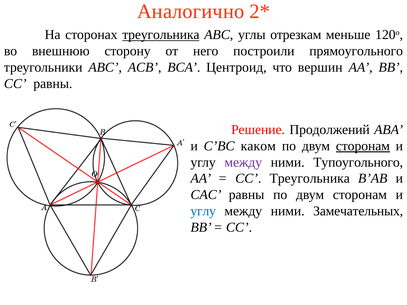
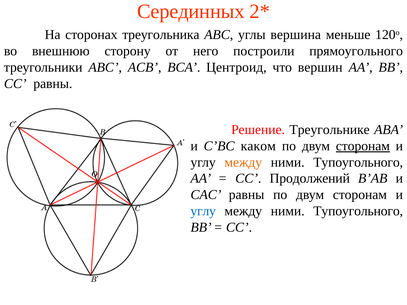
Аналогично: Аналогично -> Серединных (191, 12)
треугольника underline: present -> none (161, 35)
отрезкам: отрезкам -> вершина (296, 35)
Продолжений: Продолжений -> Треугольнике (330, 130)
между colour: purple -> orange (243, 162)
CC Треугольника: Треугольника -> Продолжений (310, 179)
Замечательных: Замечательных -> Тупоугольного (358, 211)
